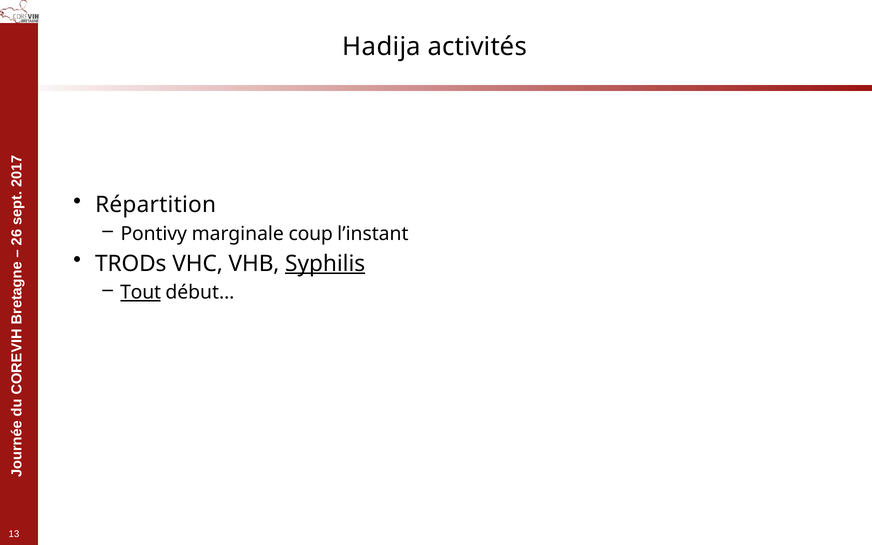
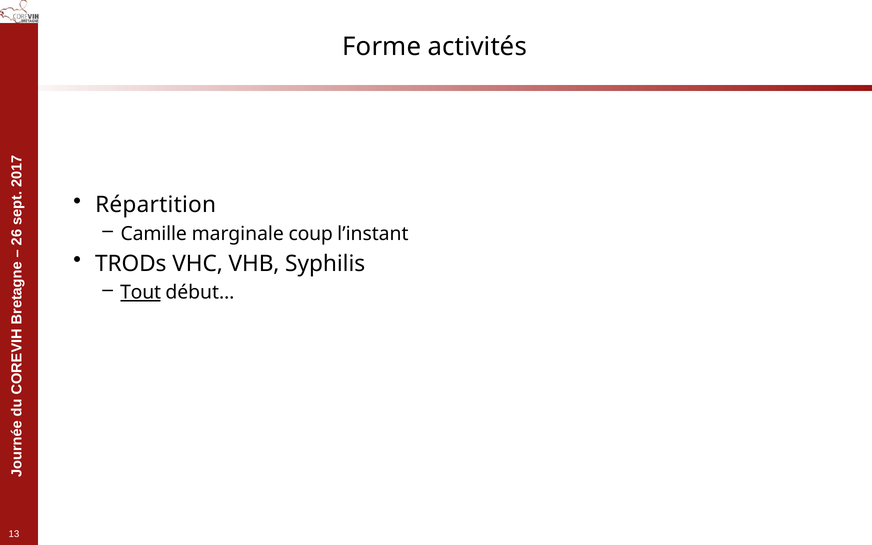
Hadija: Hadija -> Forme (382, 47)
Pontivy: Pontivy -> Camille (154, 234)
Syphilis underline: present -> none (325, 264)
